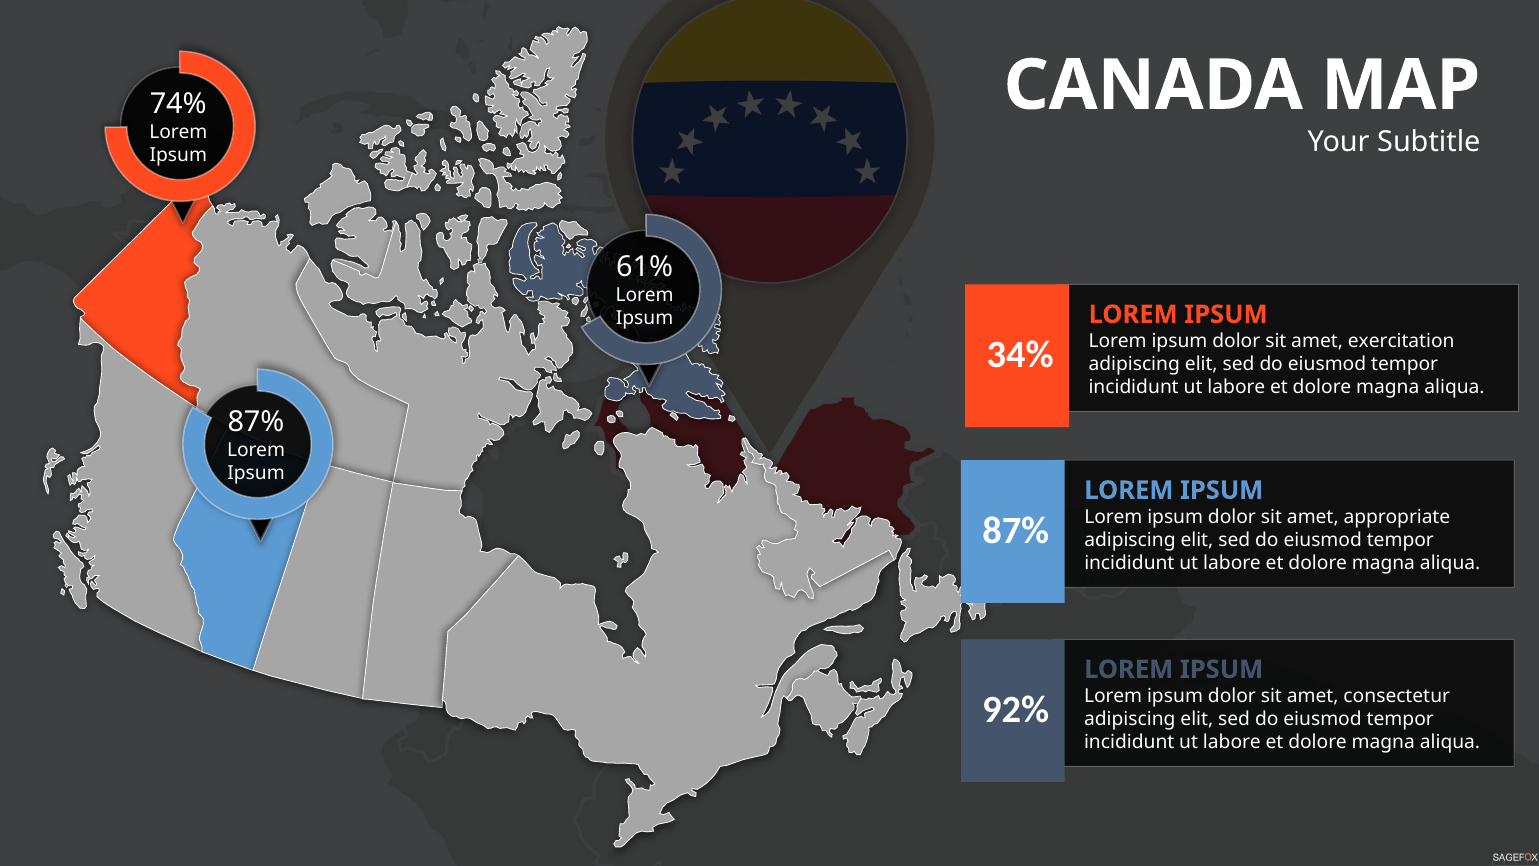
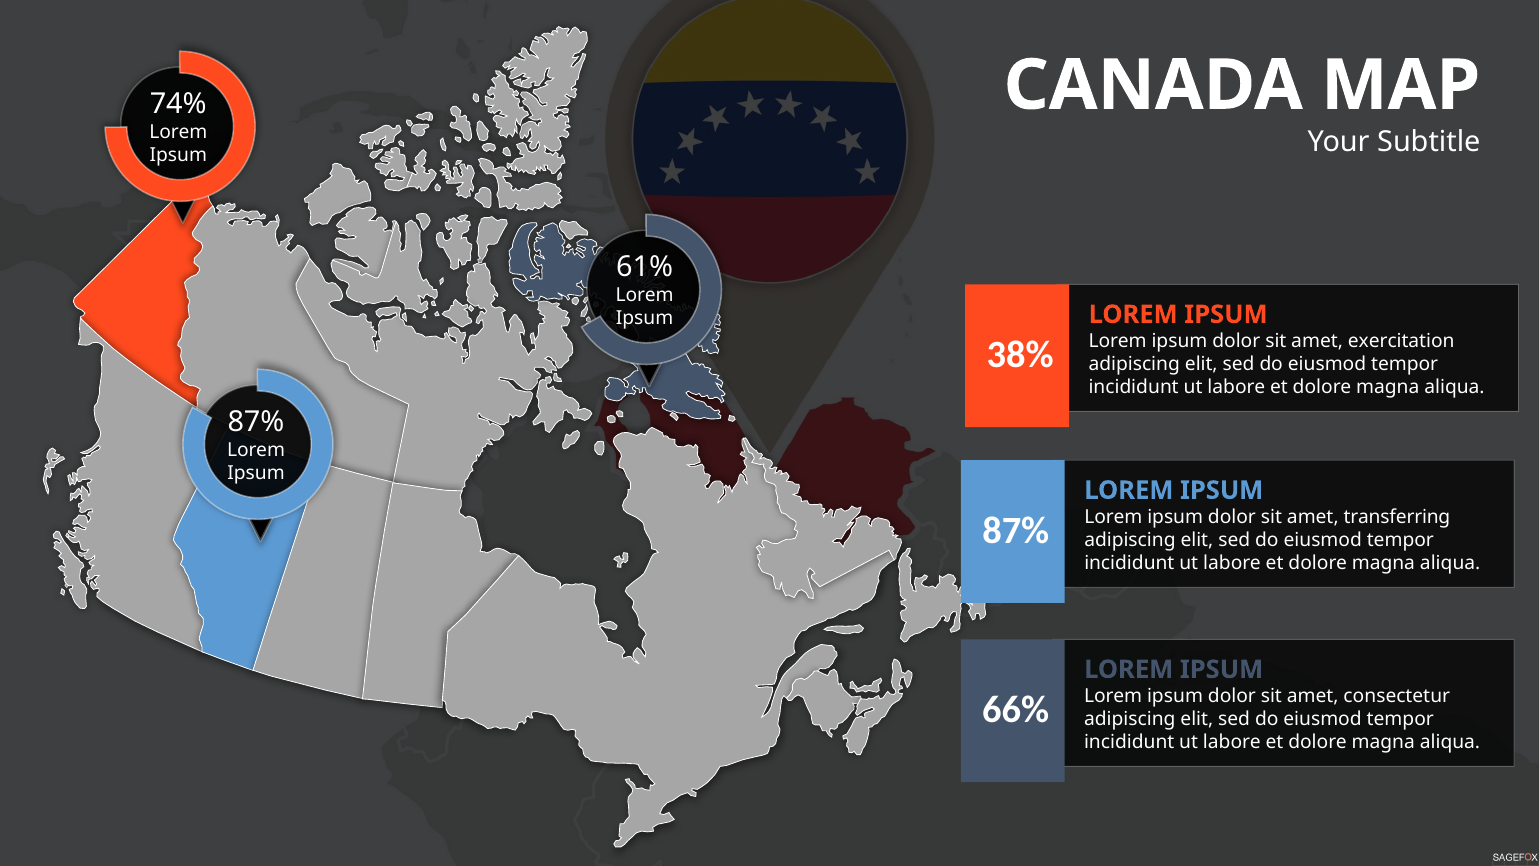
34%: 34% -> 38% (1020, 354)
appropriate: appropriate -> transferring (1397, 517)
92%: 92% -> 66% (1016, 709)
